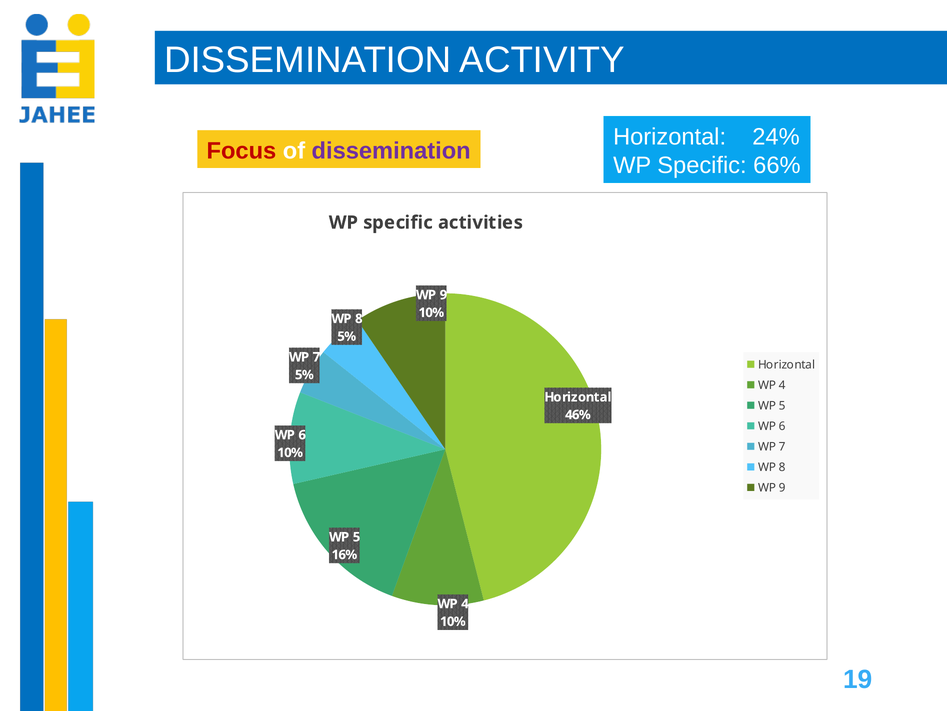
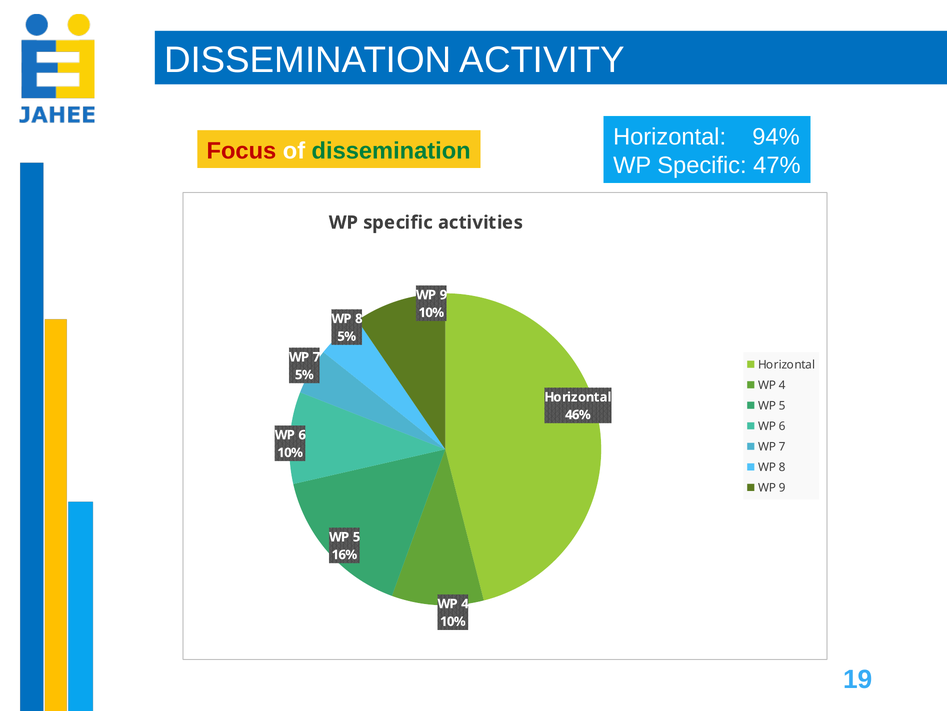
24%: 24% -> 94% (776, 137)
dissemination colour: purple -> green (391, 151)
66%: 66% -> 47% (777, 165)
